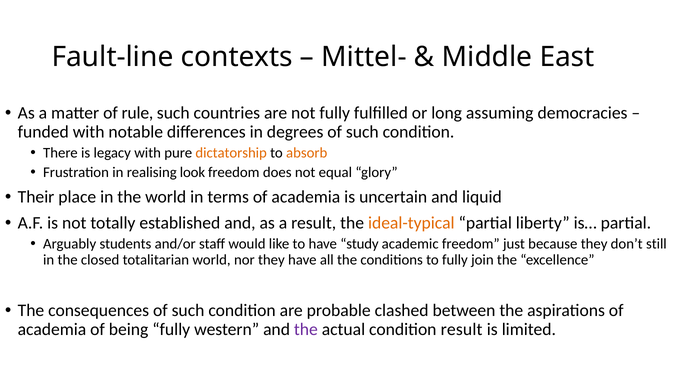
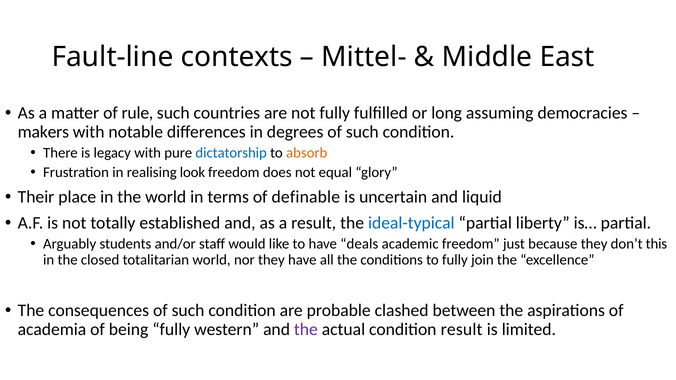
funded: funded -> makers (43, 132)
dictatorship colour: orange -> blue (231, 153)
terms of academia: academia -> definable (306, 197)
ideal-typical colour: orange -> blue (411, 223)
study: study -> deals (359, 244)
still: still -> this (656, 244)
